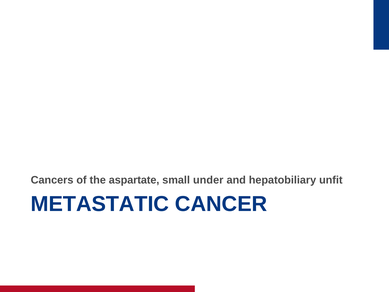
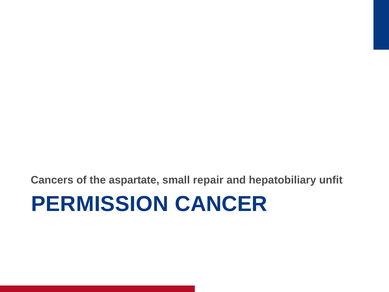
under: under -> repair (208, 180)
METASTATIC: METASTATIC -> PERMISSION (100, 204)
